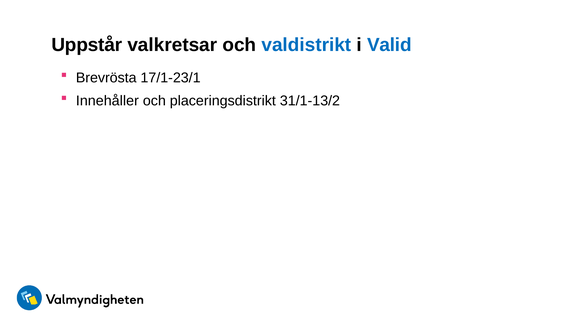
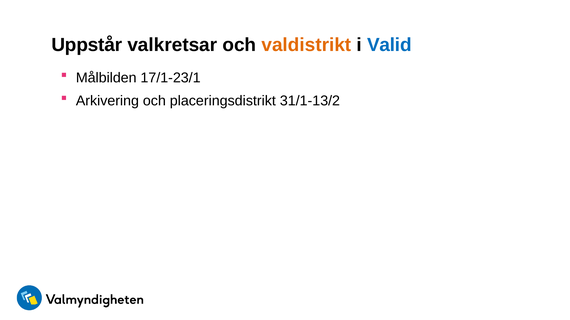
valdistrikt colour: blue -> orange (306, 45)
Brevrösta: Brevrösta -> Målbilden (106, 78)
Innehåller: Innehåller -> Arkivering (107, 101)
